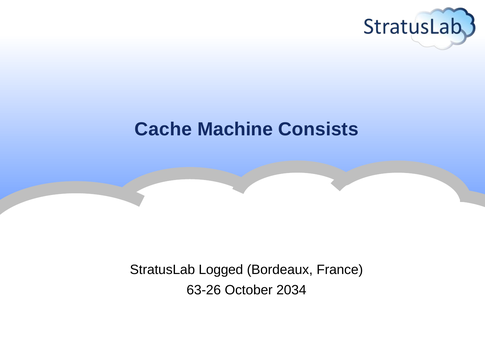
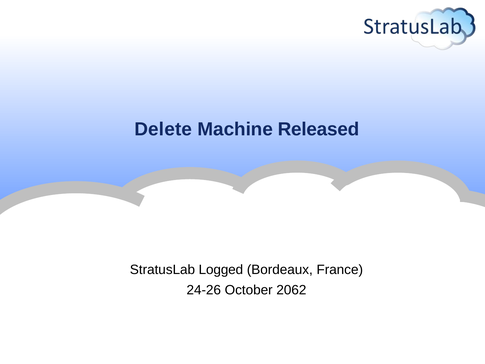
Cache: Cache -> Delete (163, 129)
Consists: Consists -> Released (318, 129)
63-26: 63-26 -> 24-26 (204, 290)
2034: 2034 -> 2062 (291, 290)
